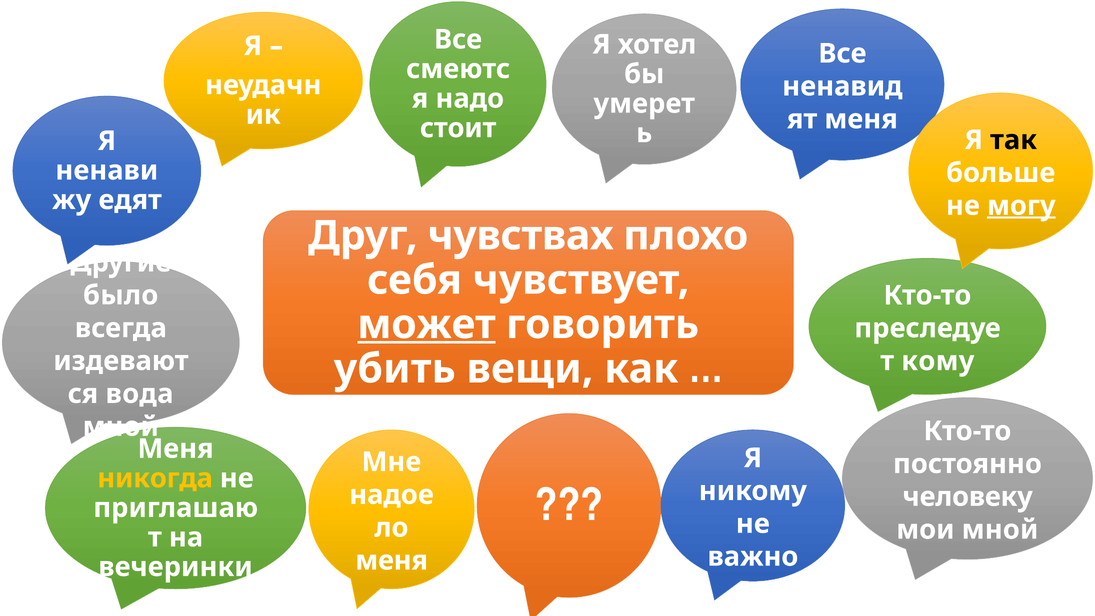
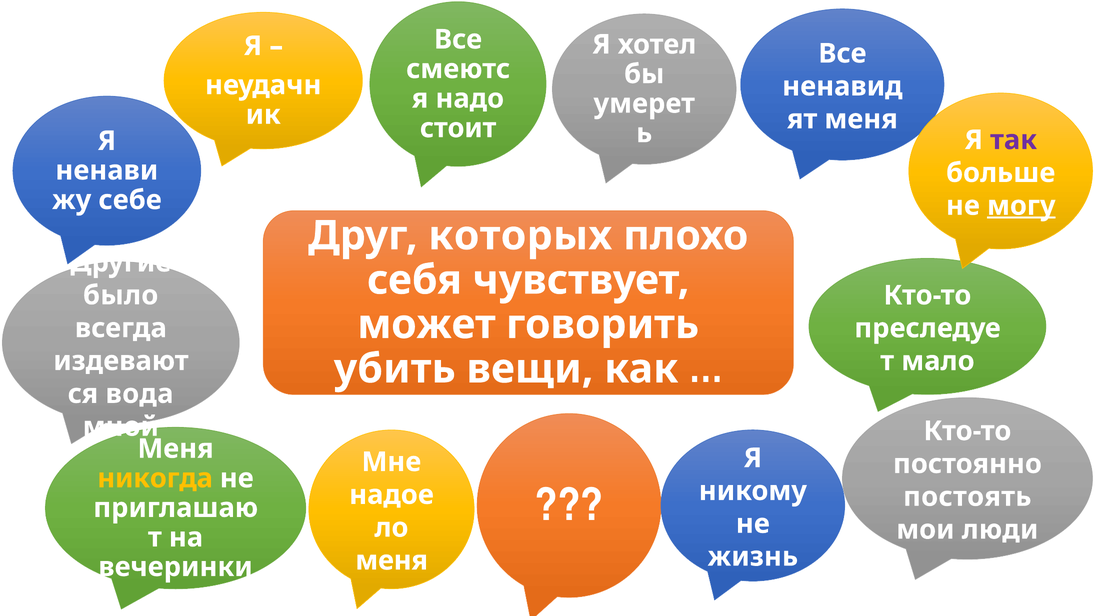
так colour: black -> purple (1014, 140)
едят: едят -> себе (130, 200)
чувствах: чувствах -> которых (520, 236)
может underline: present -> none (426, 324)
кому: кому -> мало (938, 361)
человеку: человеку -> постоять (967, 497)
мои мной: мной -> люди (1000, 530)
важно: важно -> жизнь (753, 557)
